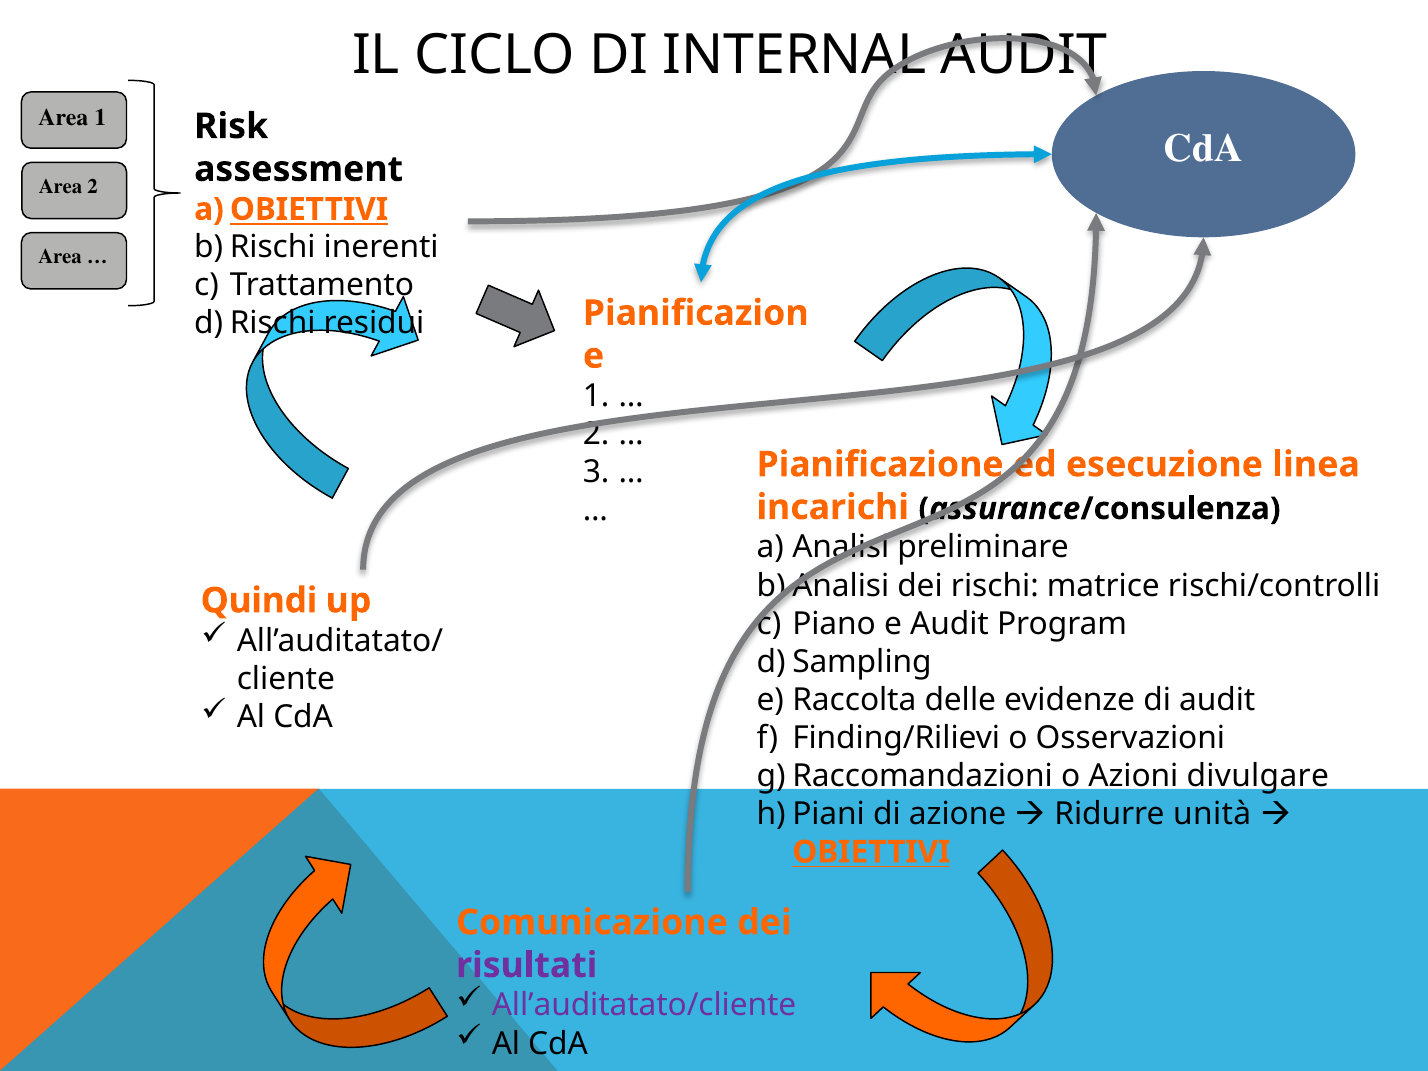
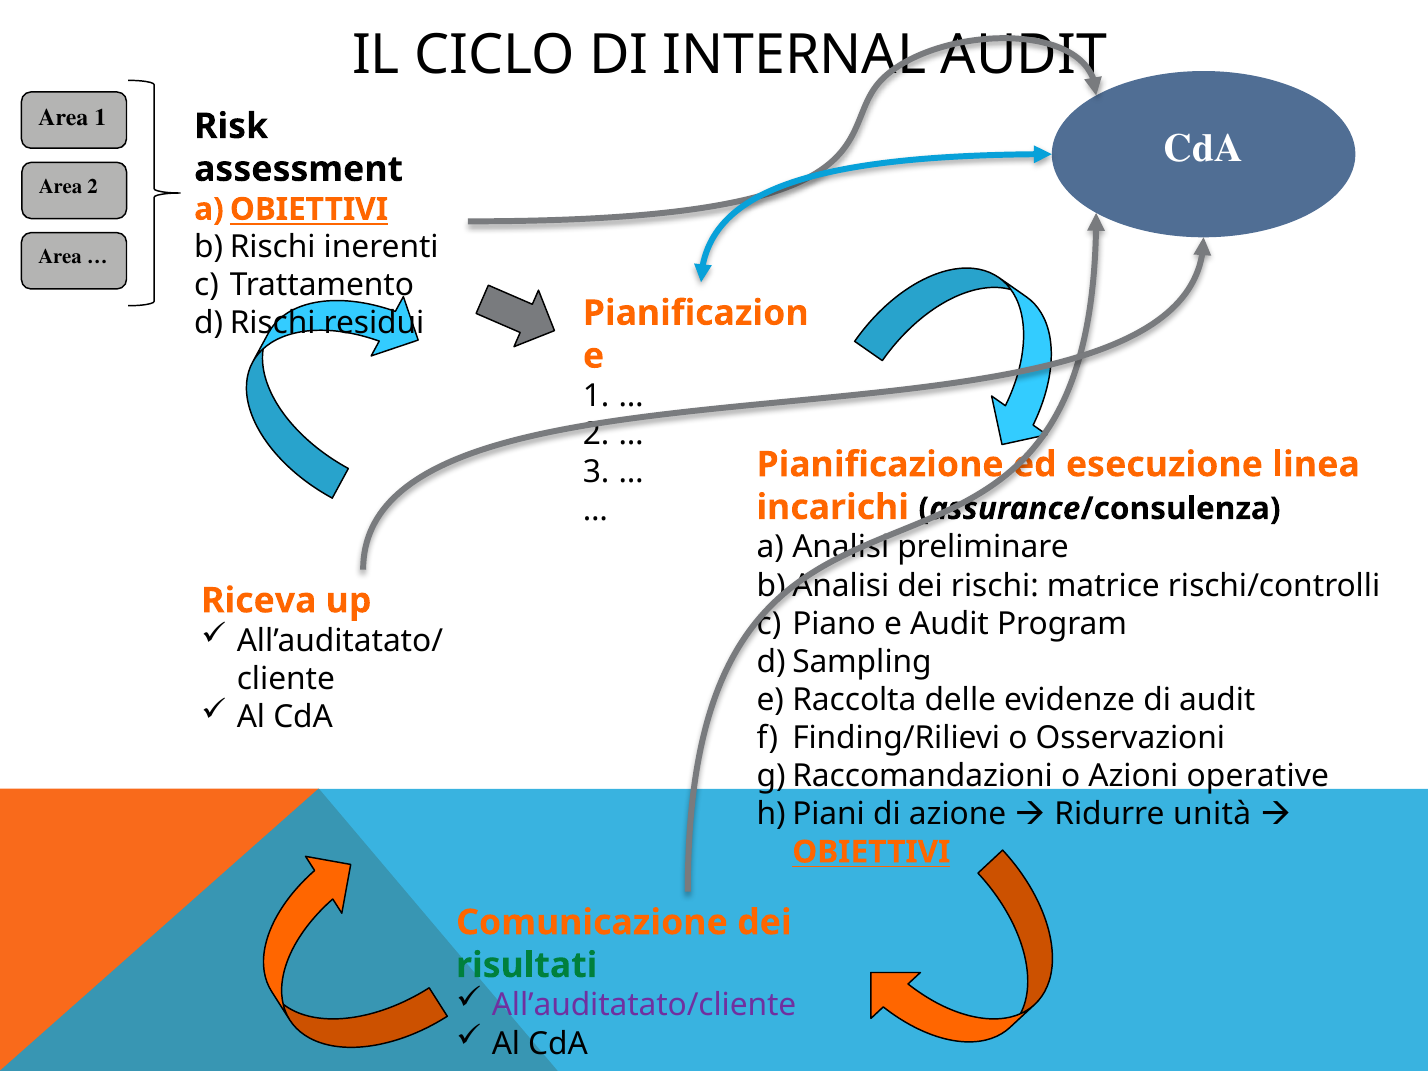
Quindi: Quindi -> Riceva (259, 601)
divulgare: divulgare -> operative (1258, 776)
risultati colour: purple -> green (527, 965)
